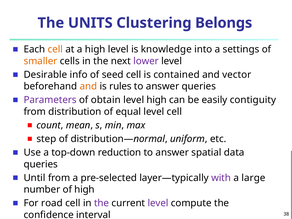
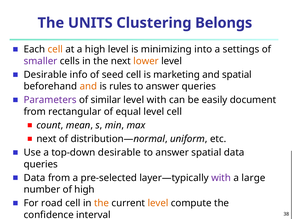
knowledge: knowledge -> minimizing (166, 49)
smaller colour: orange -> purple (41, 61)
lower colour: purple -> orange (146, 61)
contained: contained -> marketing (177, 75)
and vector: vector -> spatial (237, 75)
obtain: obtain -> similar (106, 100)
level high: high -> with (157, 100)
contiguity: contiguity -> document (253, 100)
distribution: distribution -> rectangular (75, 112)
step: step -> next (46, 139)
top-down reduction: reduction -> desirable (119, 153)
Until: Until -> Data (35, 178)
the colour: purple -> orange (102, 203)
level colour: purple -> orange (158, 203)
